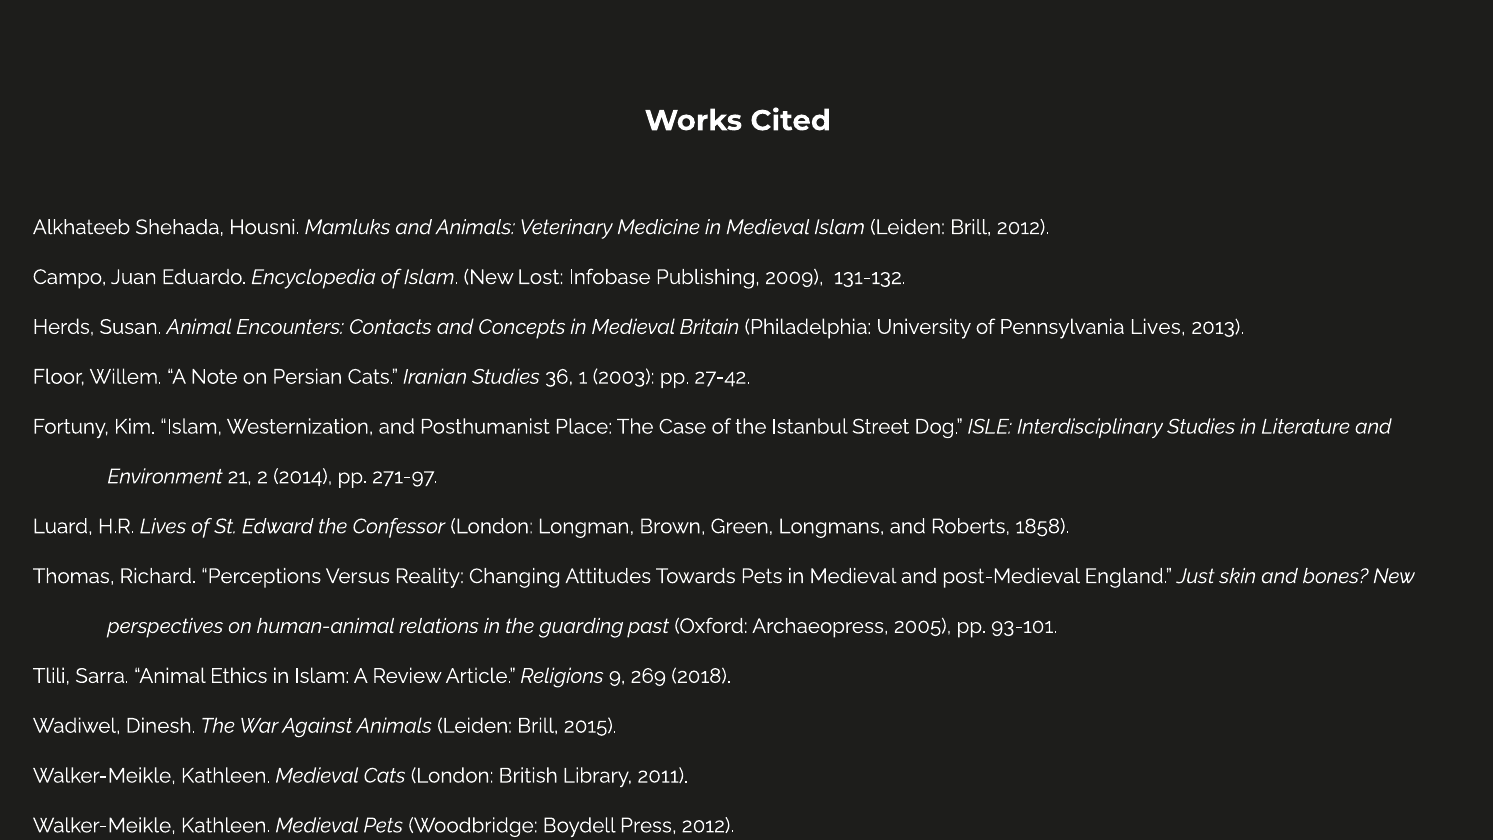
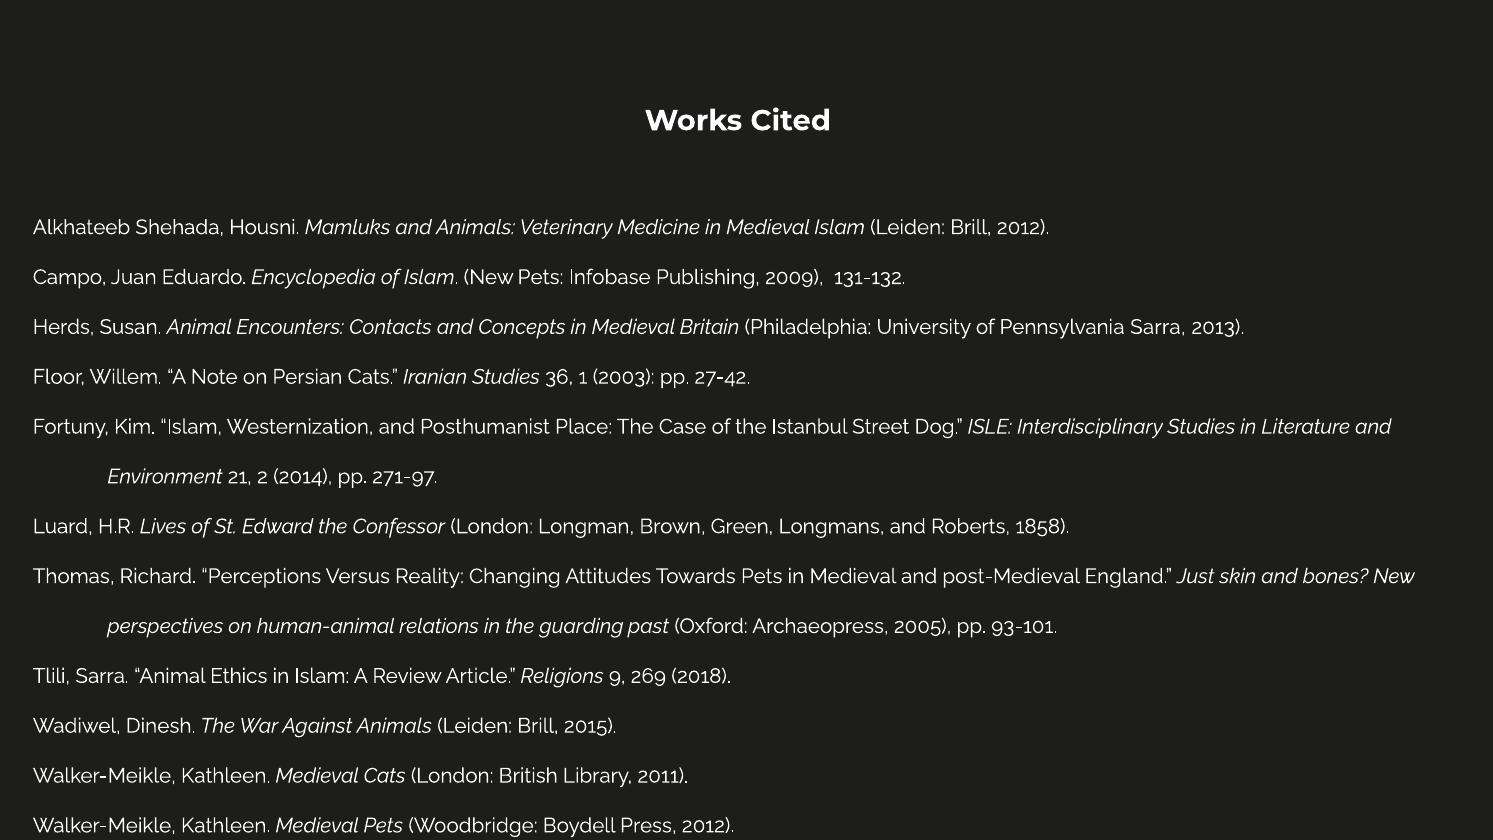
New Lost: Lost -> Pets (541, 277)
Pennsylvania Lives: Lives -> Sarra (1158, 327)
